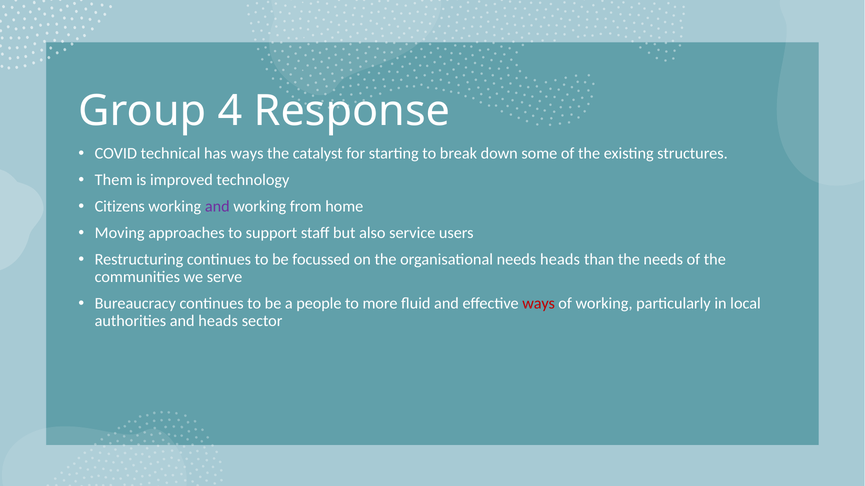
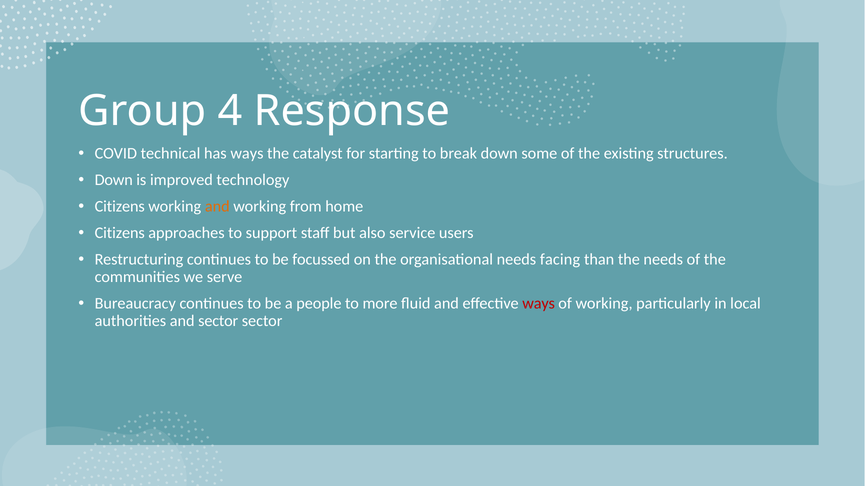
Them: Them -> Down (114, 180)
and colour: purple -> orange (217, 207)
Moving: Moving -> Citizens (120, 233)
needs heads: heads -> facing (560, 260)
and heads: heads -> sector (218, 321)
